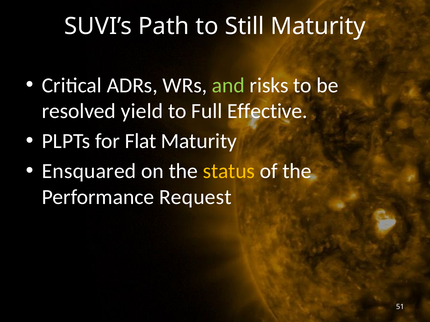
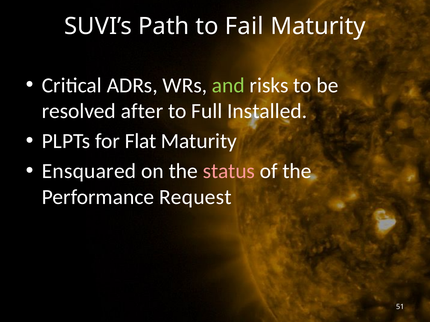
Still: Still -> Fail (244, 26)
yield: yield -> after (142, 111)
Effective: Effective -> Installed (267, 111)
status colour: yellow -> pink (229, 171)
